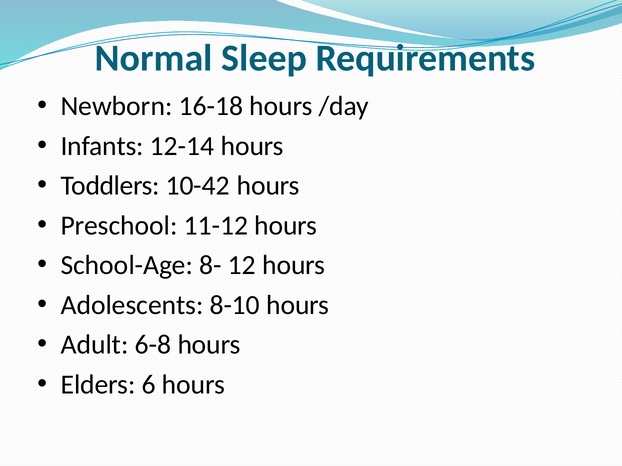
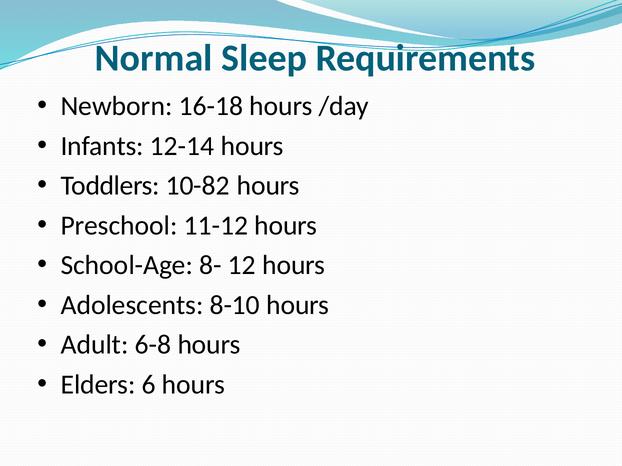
10-42: 10-42 -> 10-82 (198, 186)
